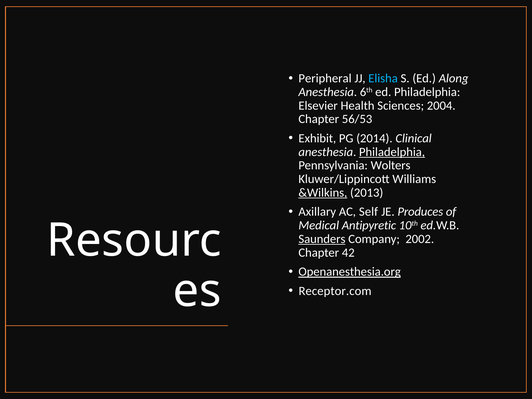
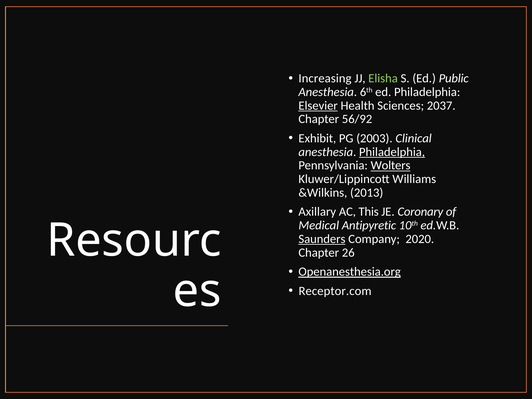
Peripheral: Peripheral -> Increasing (325, 78)
Elisha colour: light blue -> light green (383, 78)
Along: Along -> Public (454, 78)
Elsevier underline: none -> present (318, 106)
2004: 2004 -> 2037 (441, 106)
56/53: 56/53 -> 56/92 (357, 119)
2014: 2014 -> 2003 (374, 138)
Wolters underline: none -> present (391, 165)
&Wilkins underline: present -> none (323, 193)
Self: Self -> This (369, 212)
Produces: Produces -> Coronary (420, 212)
2002: 2002 -> 2020 (420, 239)
42: 42 -> 26 (348, 253)
